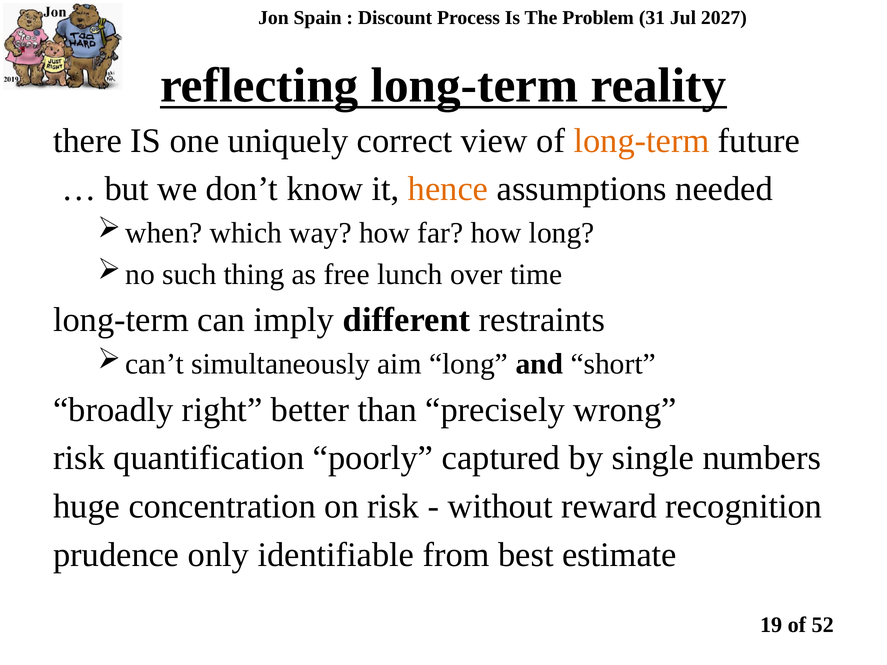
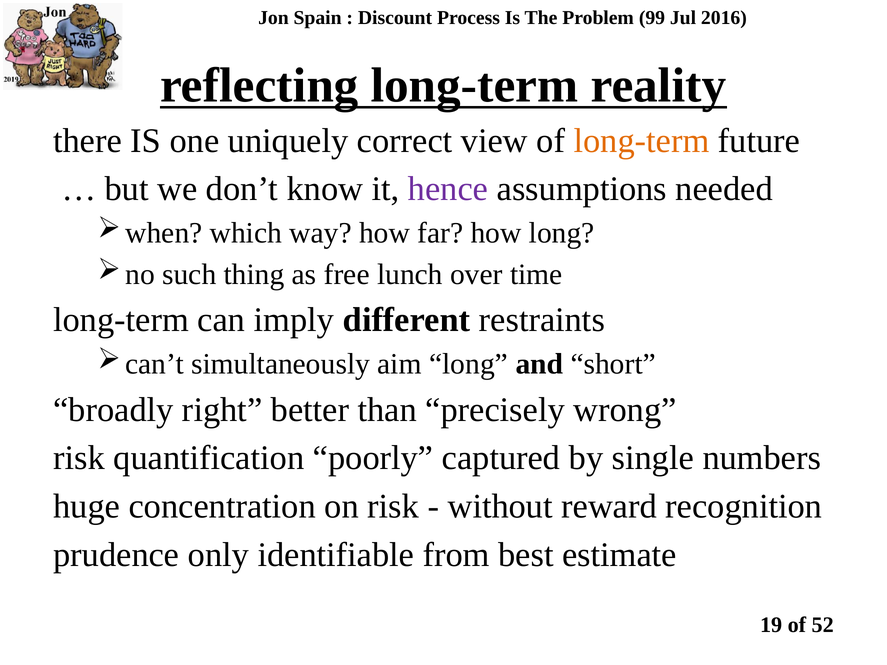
31: 31 -> 99 (652, 18)
2027: 2027 -> 2016 (724, 18)
hence colour: orange -> purple (448, 189)
